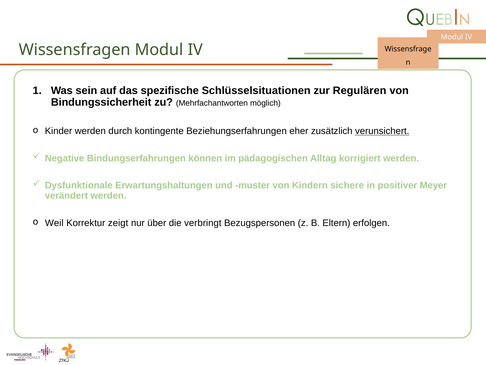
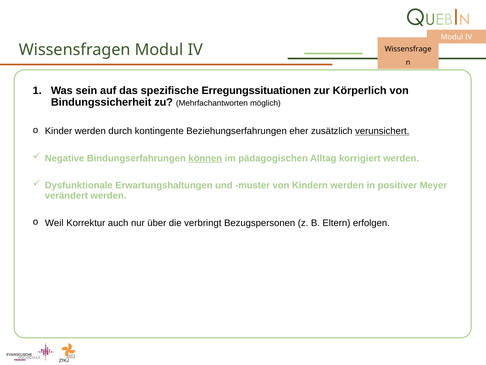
Schlüsselsituationen: Schlüsselsituationen -> Erregungssituationen (256, 90)
Regulären: Regulären -> Körperlich (360, 90)
können underline: none -> present (205, 158)
Kindern sichere: sichere -> werden (347, 185)
zeigt: zeigt -> auch (118, 223)
